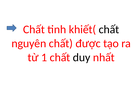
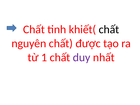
duy colour: black -> purple (82, 57)
